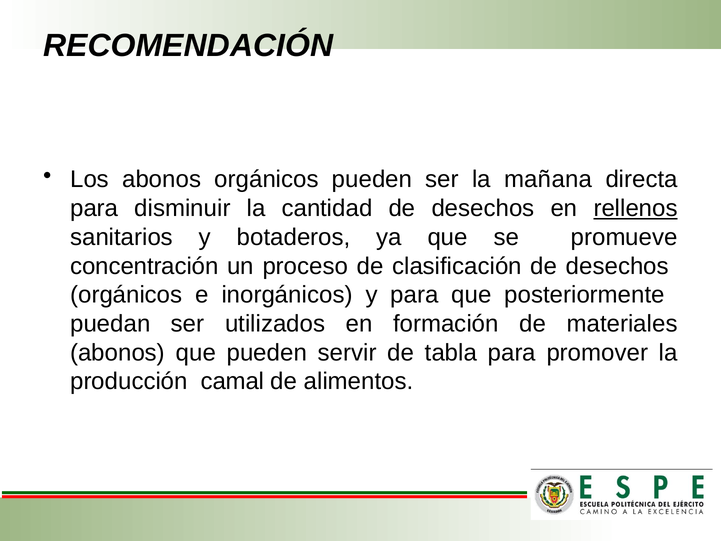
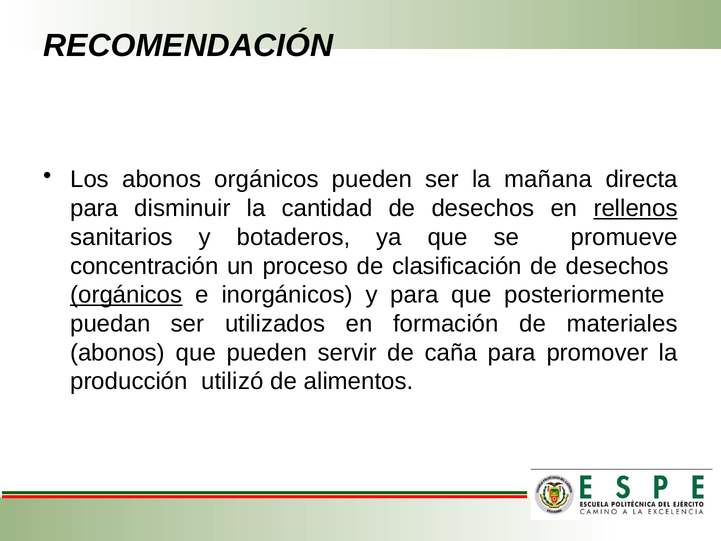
orgánicos underline: none -> present (126, 295)
tabla: tabla -> caña (451, 353)
camal: camal -> utilizó (232, 381)
